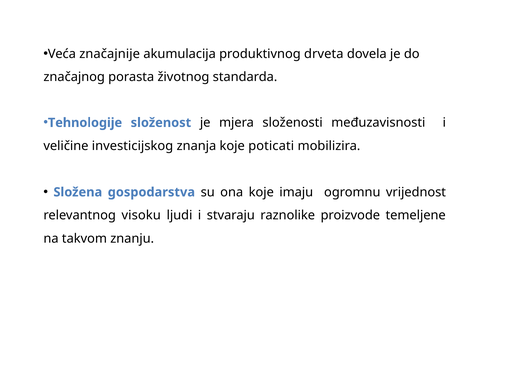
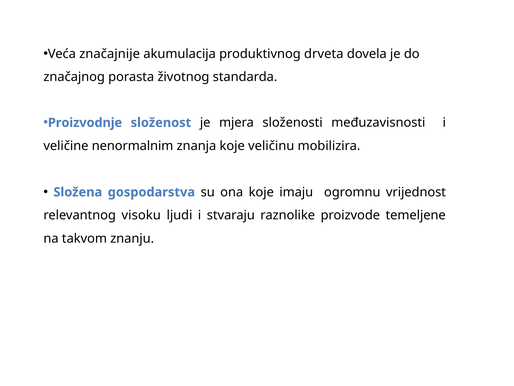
Tehnologije: Tehnologije -> Proizvodnje (85, 123)
investicijskog: investicijskog -> nenormalnim (133, 146)
poticati: poticati -> veličinu (271, 146)
